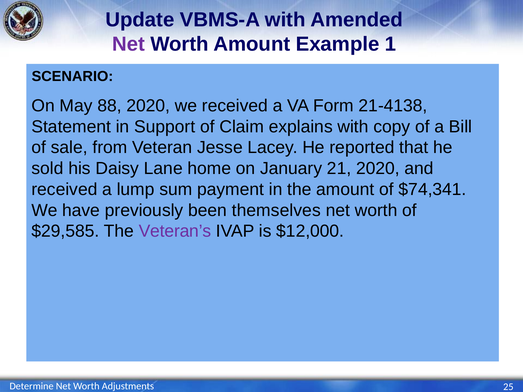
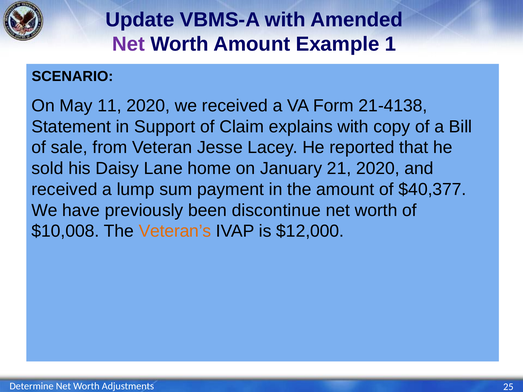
88: 88 -> 11 (109, 106)
$74,341: $74,341 -> $40,377 (433, 190)
themselves: themselves -> discontinue (276, 210)
$29,585: $29,585 -> $10,008 (65, 231)
Veteran’s colour: purple -> orange (175, 231)
